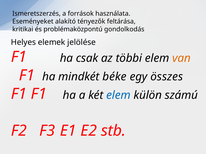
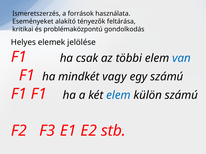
van colour: orange -> blue (181, 58)
béke: béke -> vagy (114, 77)
egy összes: összes -> számú (167, 77)
